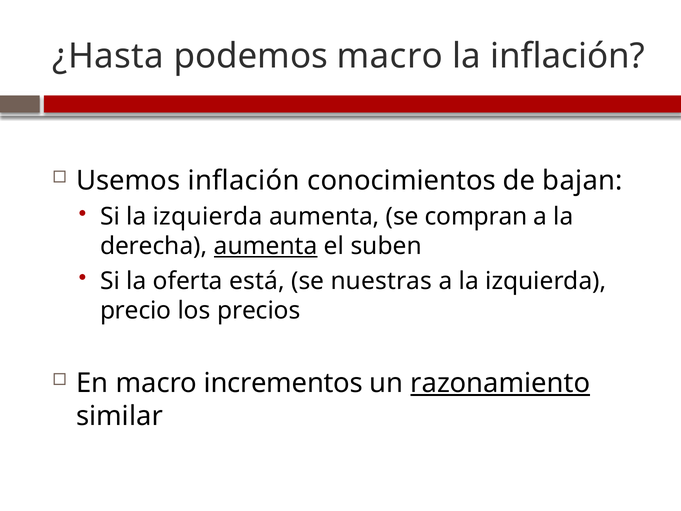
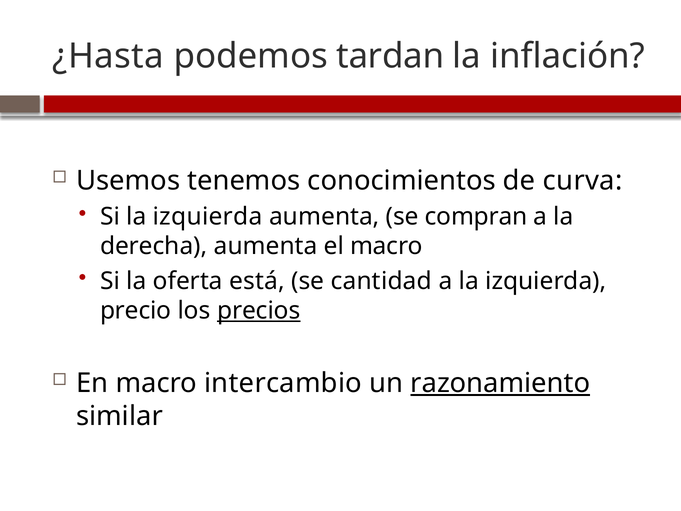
podemos macro: macro -> tardan (390, 56)
Usemos inflación: inflación -> tenemos (244, 180)
bajan: bajan -> curva (583, 180)
aumenta underline: present -> none (266, 246)
el suben: suben -> macro (386, 246)
nuestras: nuestras -> cantidad (381, 281)
precios underline: none -> present (259, 310)
incrementos: incrementos -> intercambio (283, 383)
